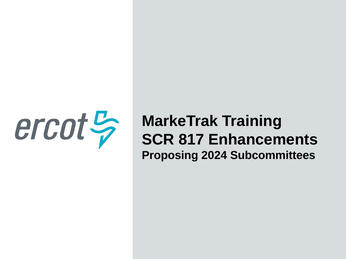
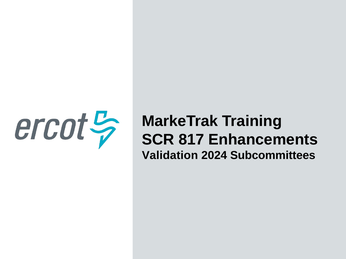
Proposing: Proposing -> Validation (170, 156)
